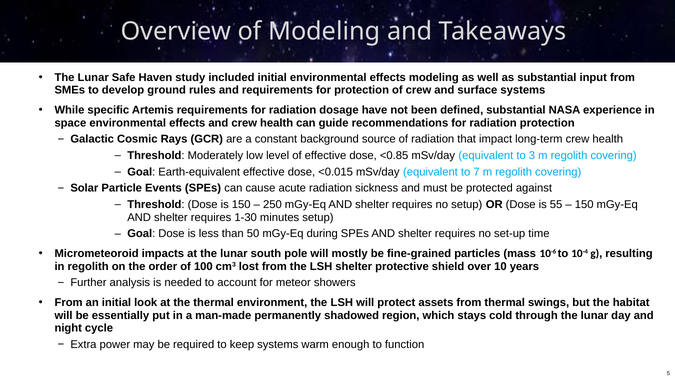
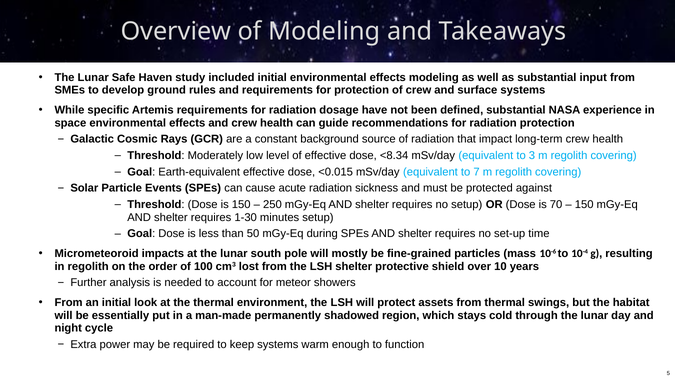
<0.85: <0.85 -> <8.34 (394, 155)
55: 55 -> 70 (556, 204)
